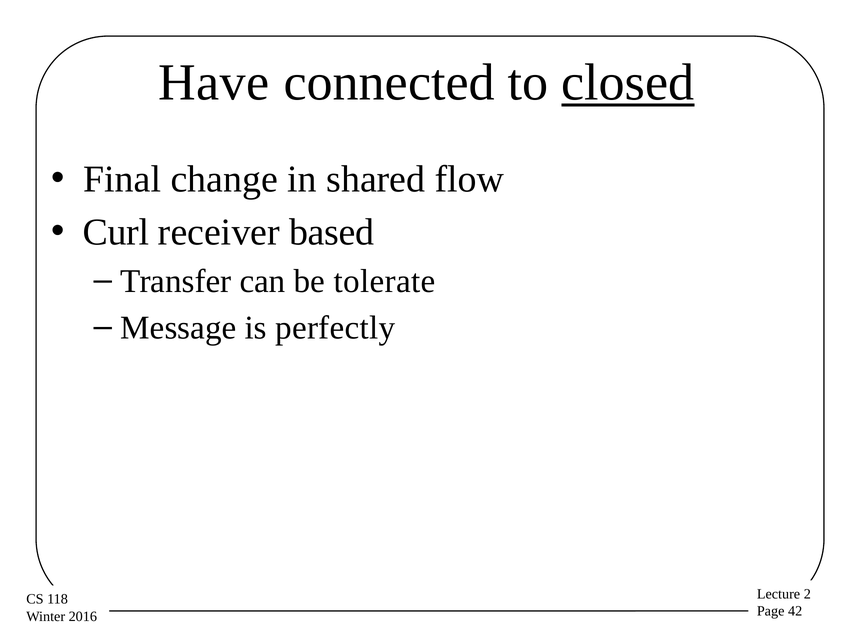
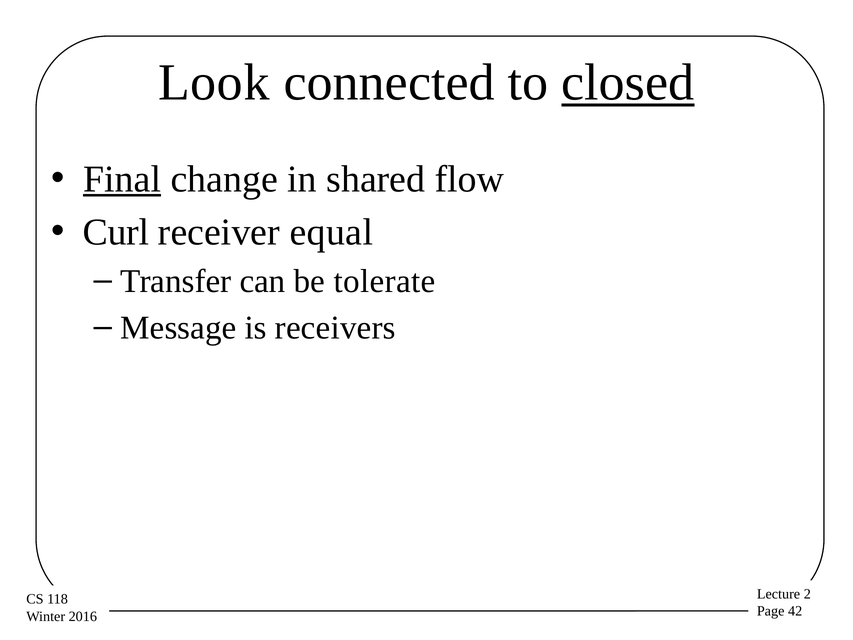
Have: Have -> Look (214, 83)
Final underline: none -> present (122, 179)
based: based -> equal (331, 232)
perfectly: perfectly -> receivers (335, 327)
